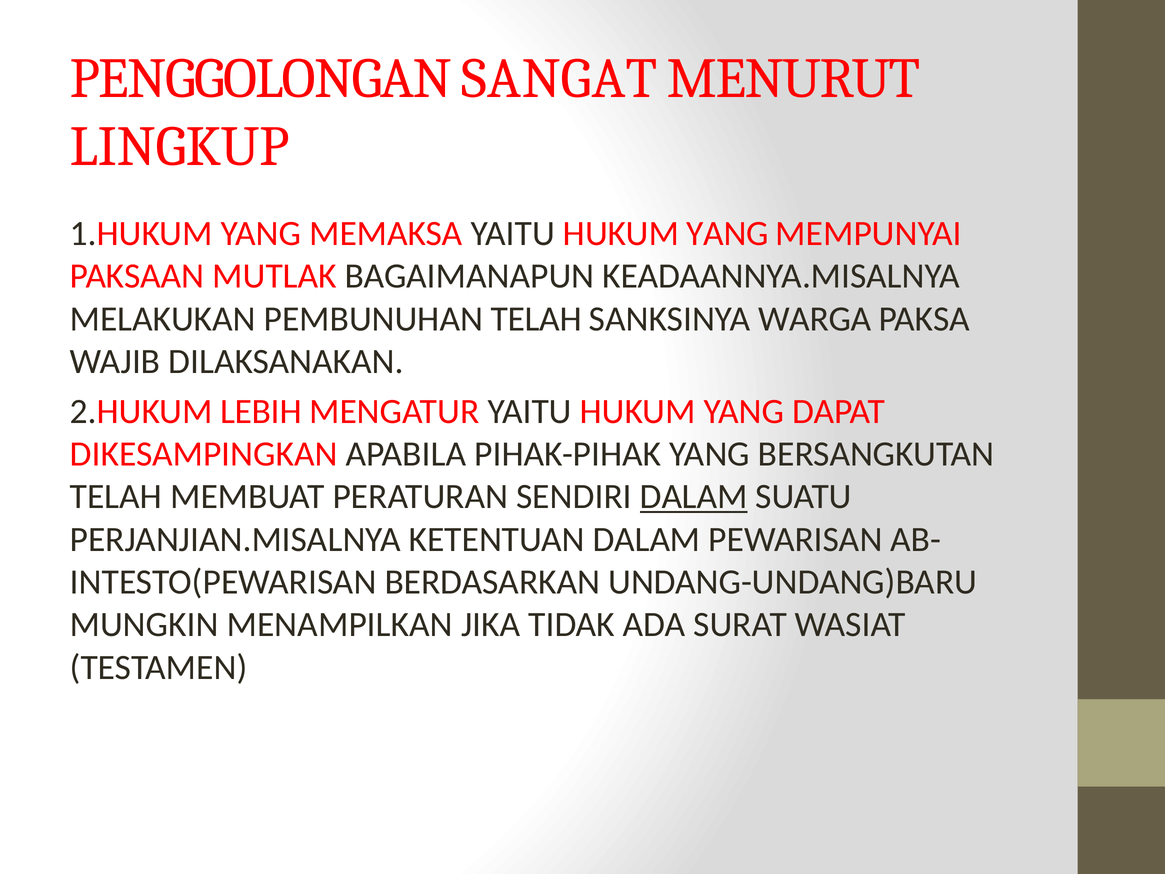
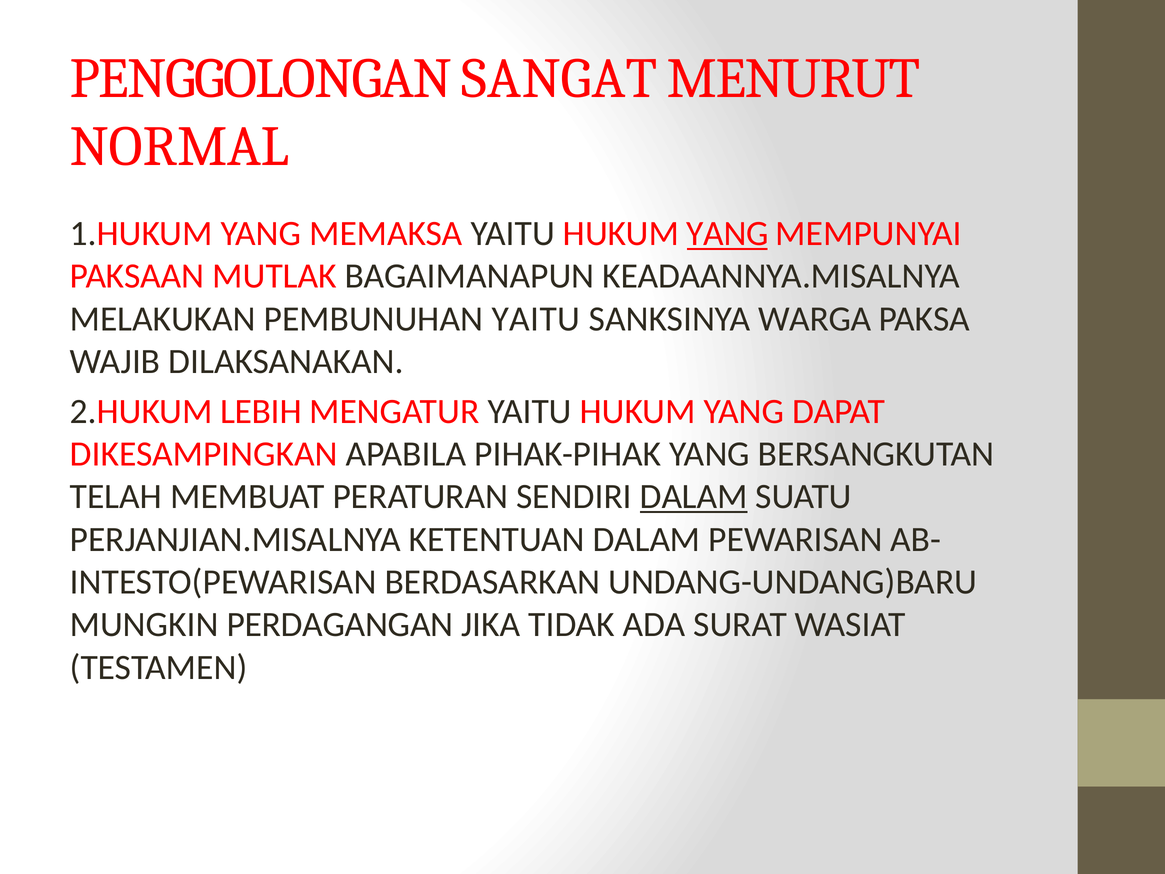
LINGKUP: LINGKUP -> NORMAL (180, 147)
YANG underline: none -> present (727, 234)
PEMBUNUHAN TELAH: TELAH -> YAITU (536, 319)
MENAMPILKAN: MENAMPILKAN -> PERDAGANGAN (340, 625)
